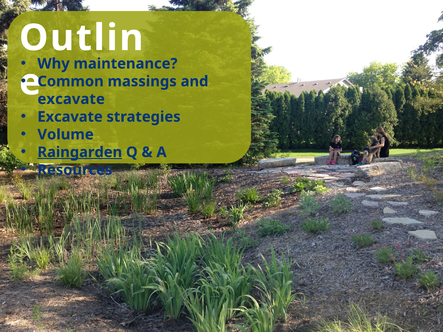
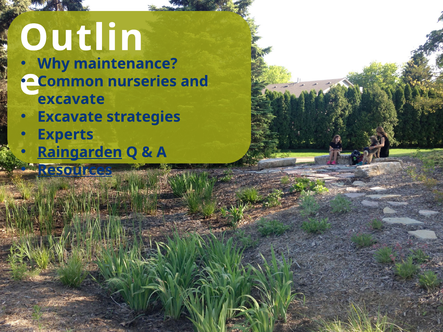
massings: massings -> nurseries (142, 81)
Volume: Volume -> Experts (65, 135)
Resources underline: none -> present (75, 170)
